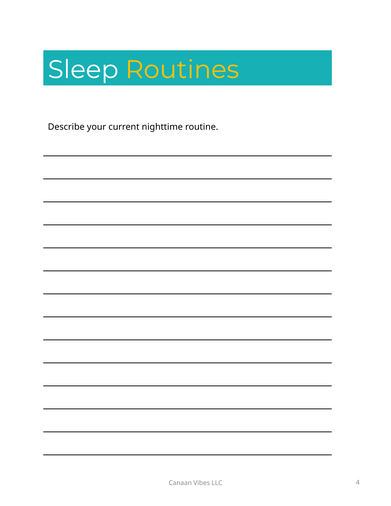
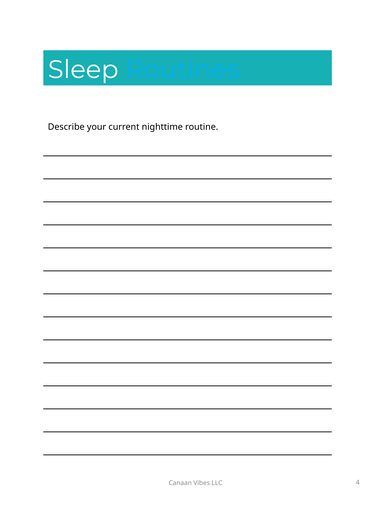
Routines colour: yellow -> light blue (182, 70)
